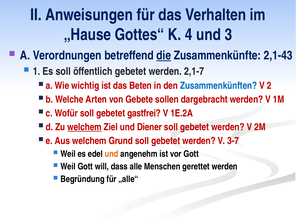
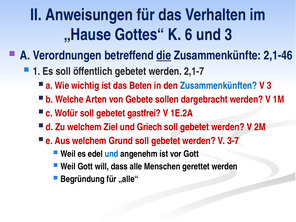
4: 4 -> 6 (189, 35)
2,1-43: 2,1-43 -> 2,1-46 (278, 55)
V 2: 2 -> 3 (269, 86)
welchem underline: present -> none (84, 127)
Diener: Diener -> Griech (149, 127)
und colour: orange -> blue (112, 154)
